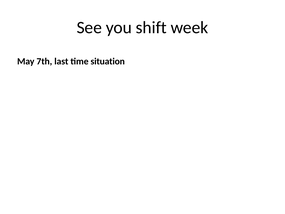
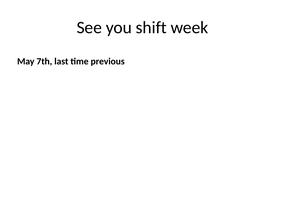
situation: situation -> previous (108, 61)
